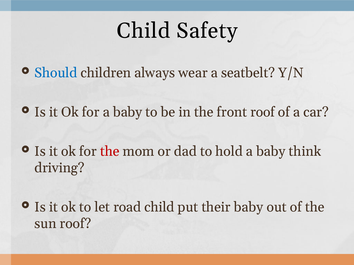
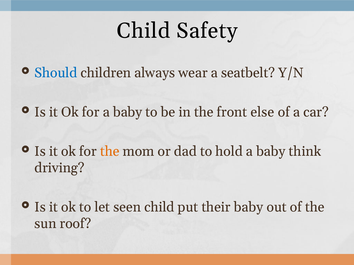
front roof: roof -> else (262, 112)
the colour: red -> orange (110, 152)
road: road -> seen (127, 208)
